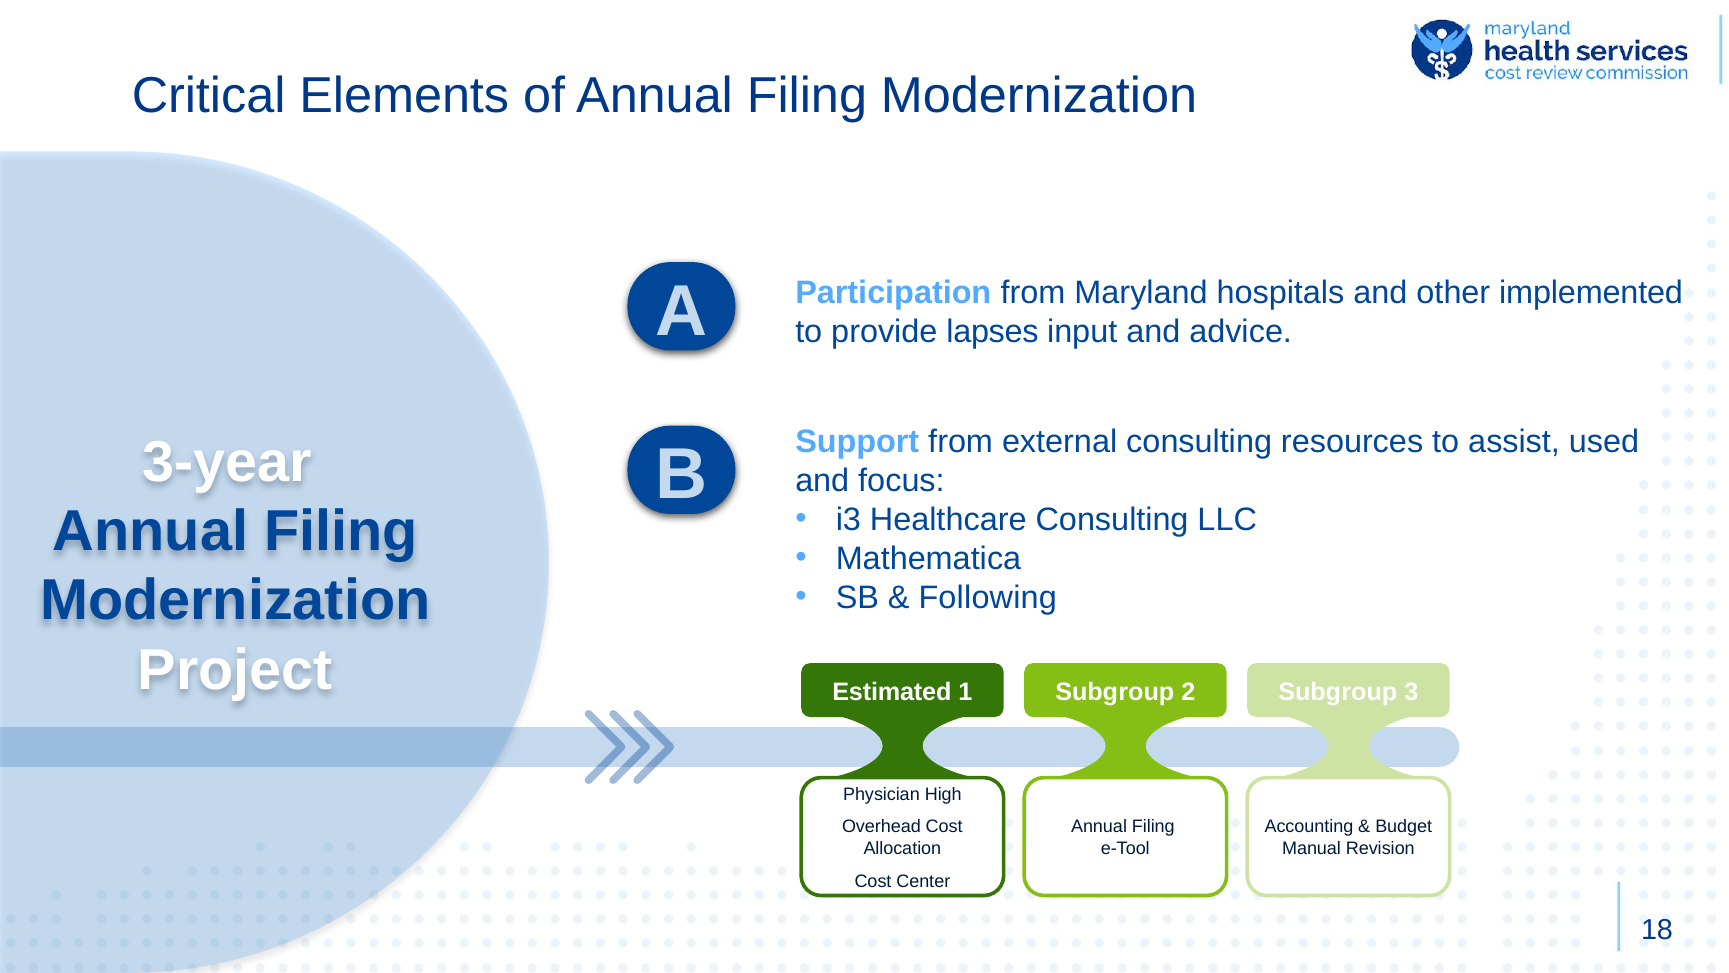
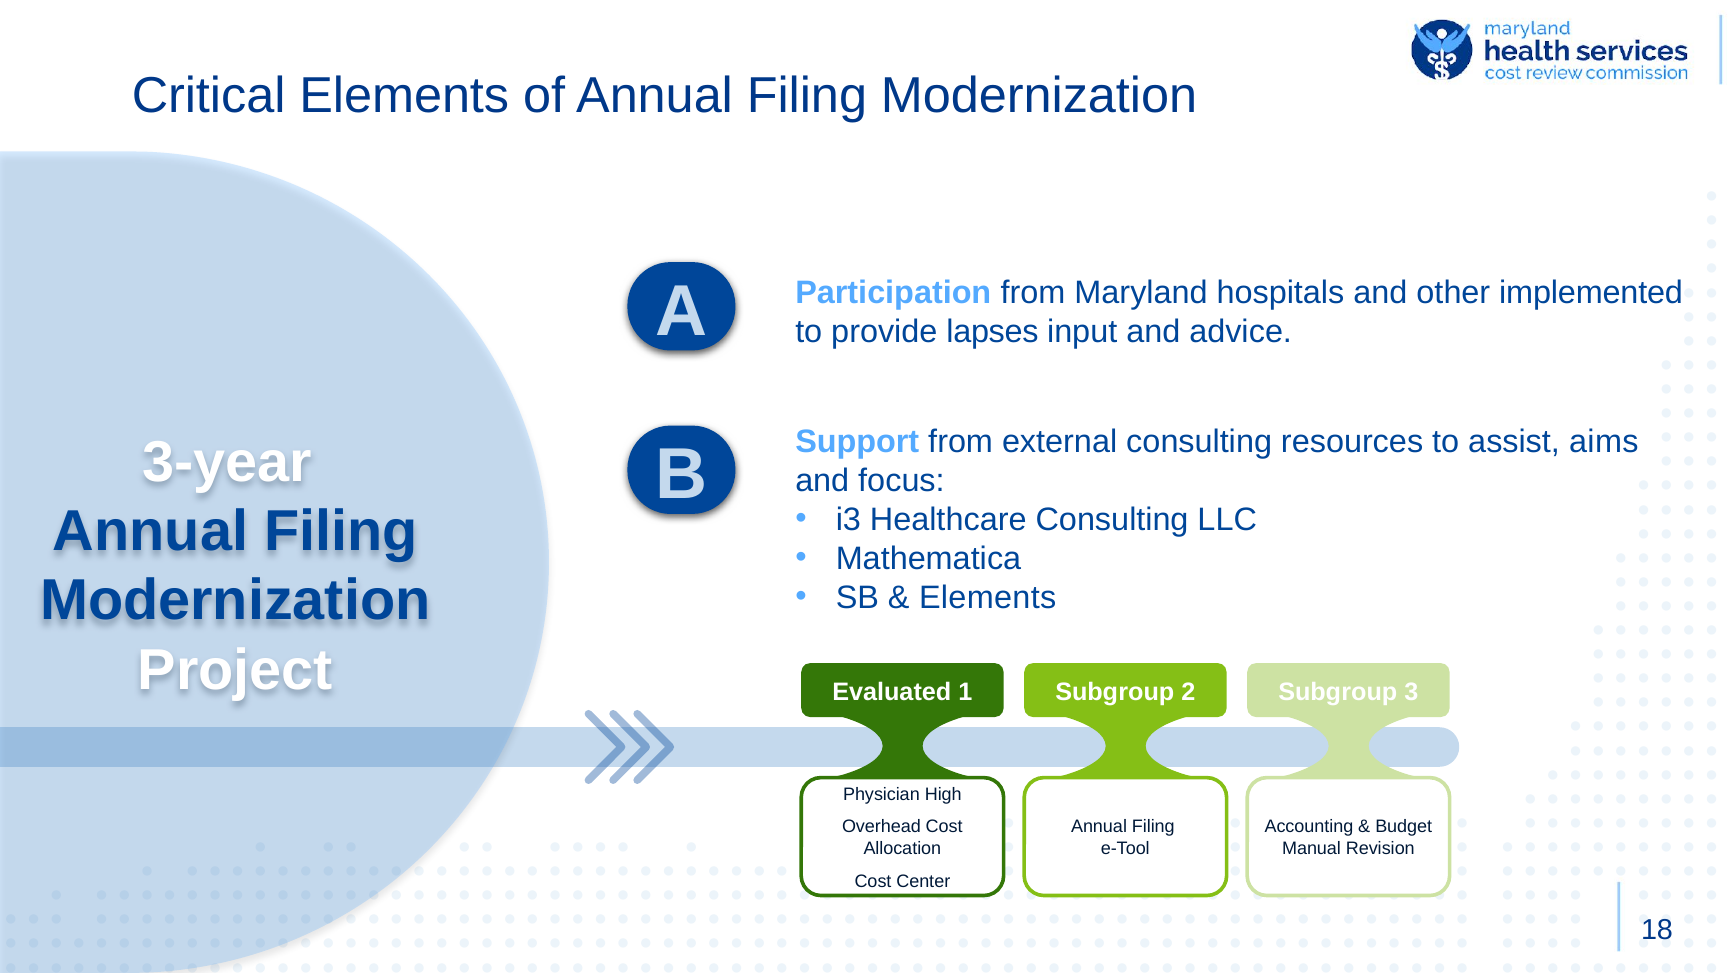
used: used -> aims (1604, 442)
Following: Following -> Elements (988, 597)
Estimated: Estimated -> Evaluated (892, 692)
